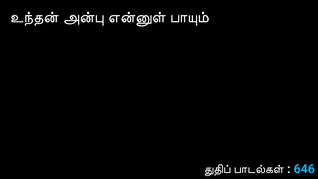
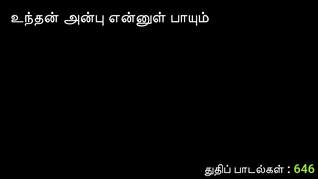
646 colour: light blue -> light green (304, 169)
